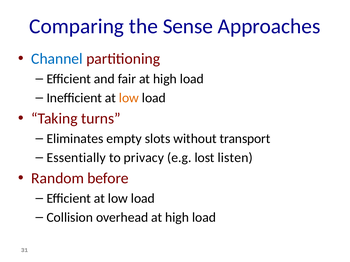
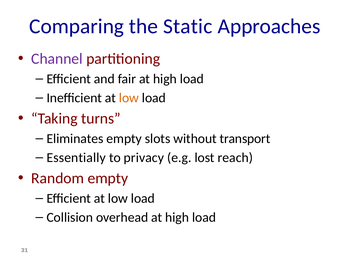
Sense: Sense -> Static (188, 26)
Channel colour: blue -> purple (57, 59)
listen: listen -> reach (235, 158)
Random before: before -> empty (108, 179)
